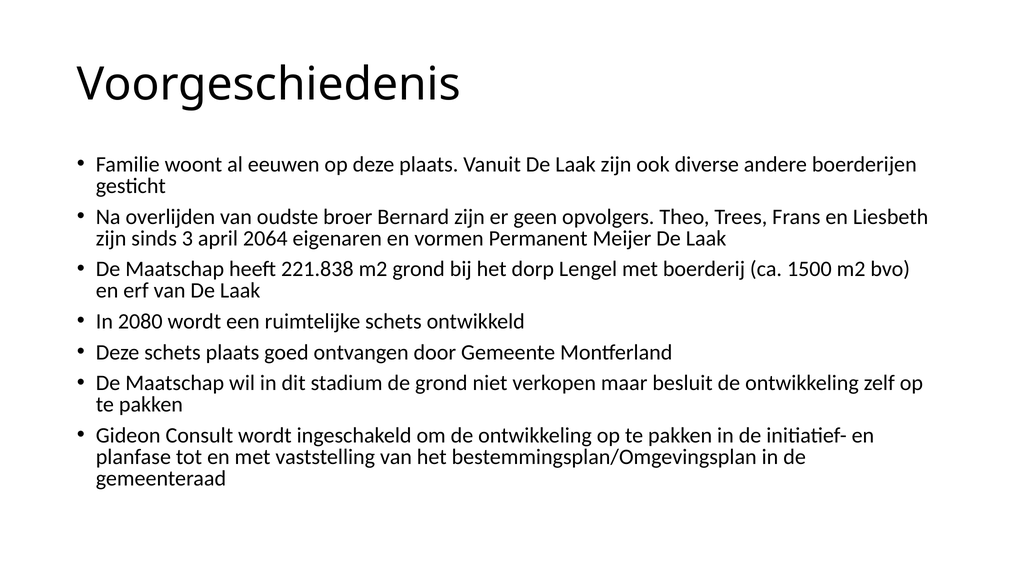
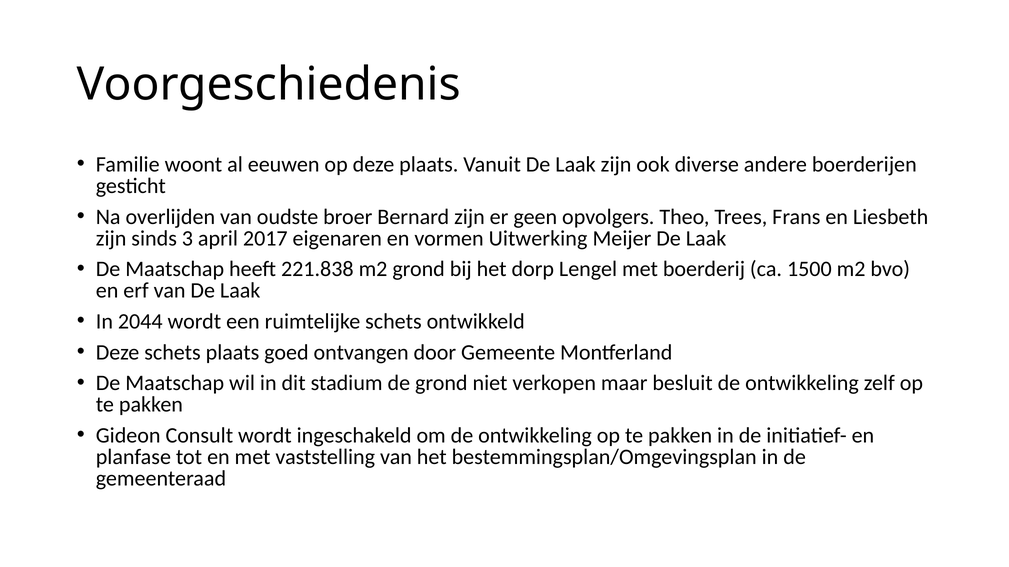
2064: 2064 -> 2017 (265, 239)
Permanent: Permanent -> Uitwerking (538, 239)
2080: 2080 -> 2044 (140, 322)
